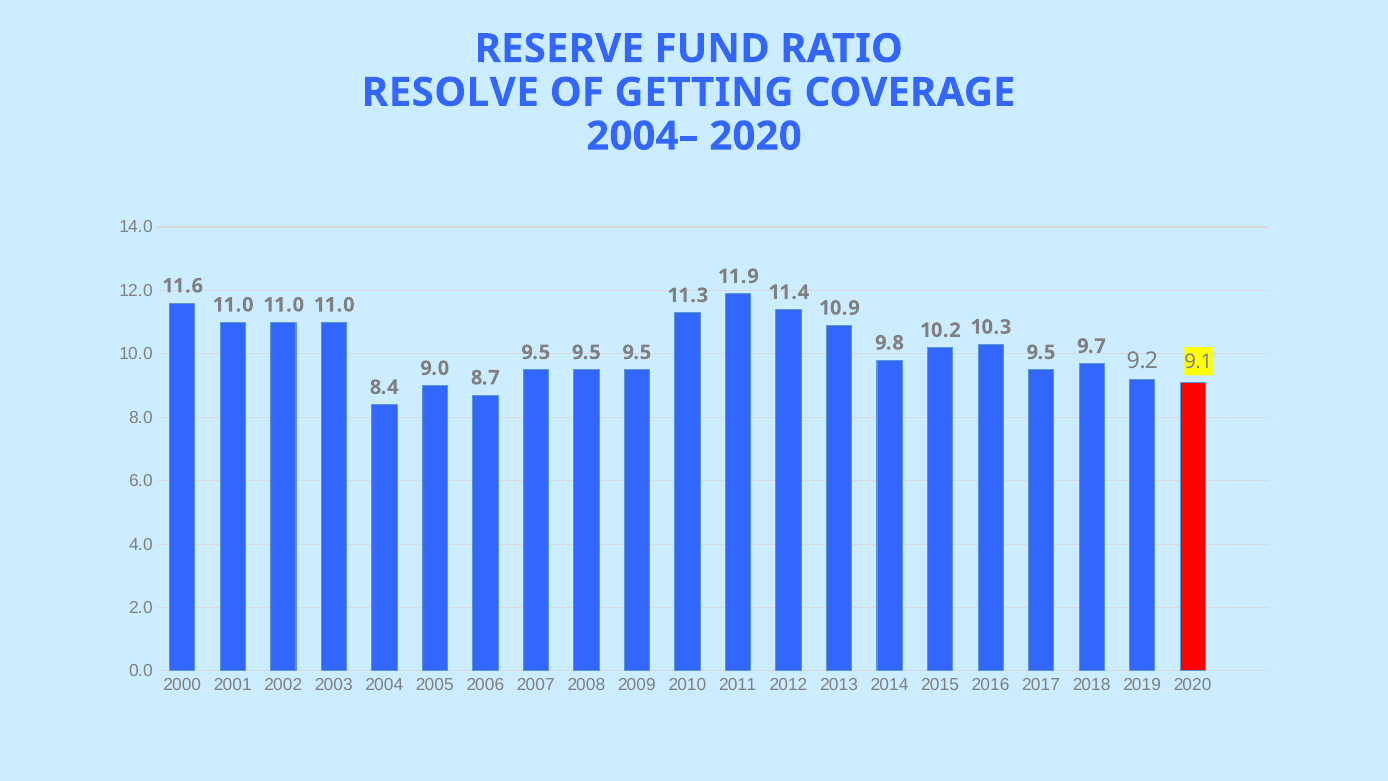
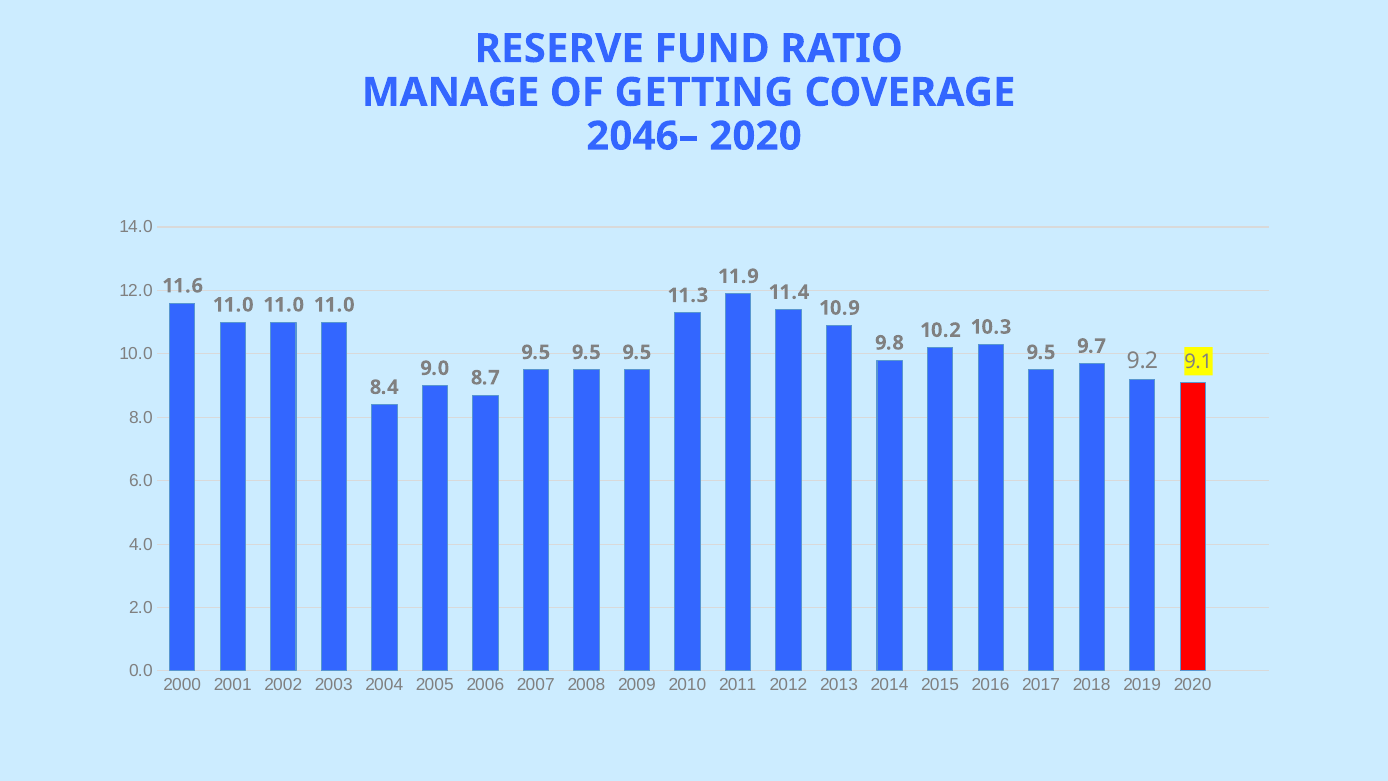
RESOLVE: RESOLVE -> MANAGE (451, 92)
2004–: 2004– -> 2046– (643, 136)
